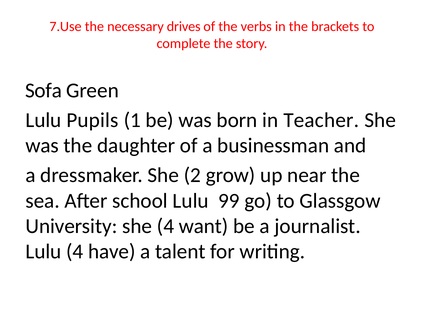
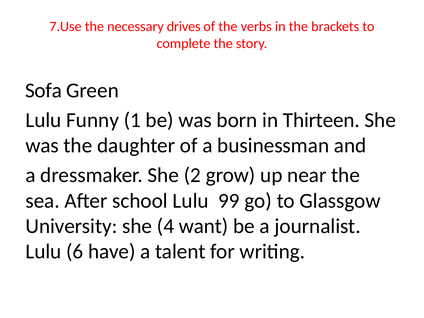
Pupils: Pupils -> Funny (93, 120)
Teacher: Teacher -> Thirteen (321, 120)
Lulu 4: 4 -> 6 (75, 252)
